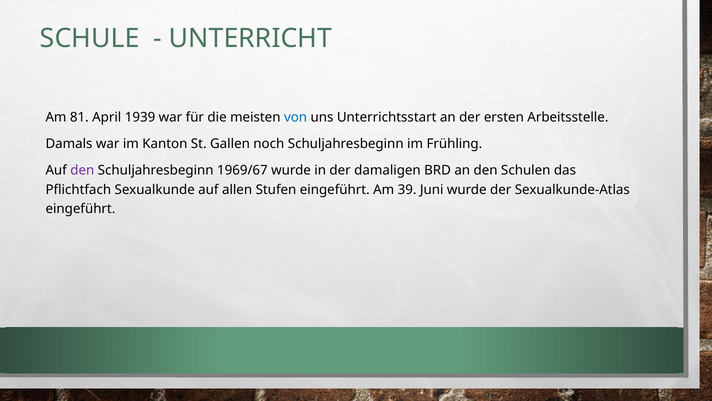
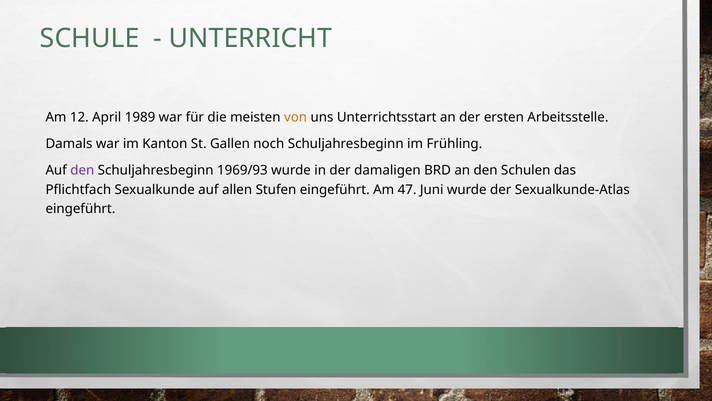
81: 81 -> 12 (79, 117)
1939: 1939 -> 1989 (140, 117)
von colour: blue -> orange (296, 117)
1969/67: 1969/67 -> 1969/93 (242, 170)
39: 39 -> 47 (407, 189)
